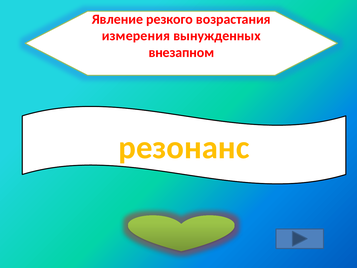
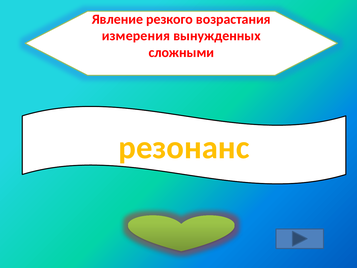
внезапном: внезапном -> сложными (181, 53)
